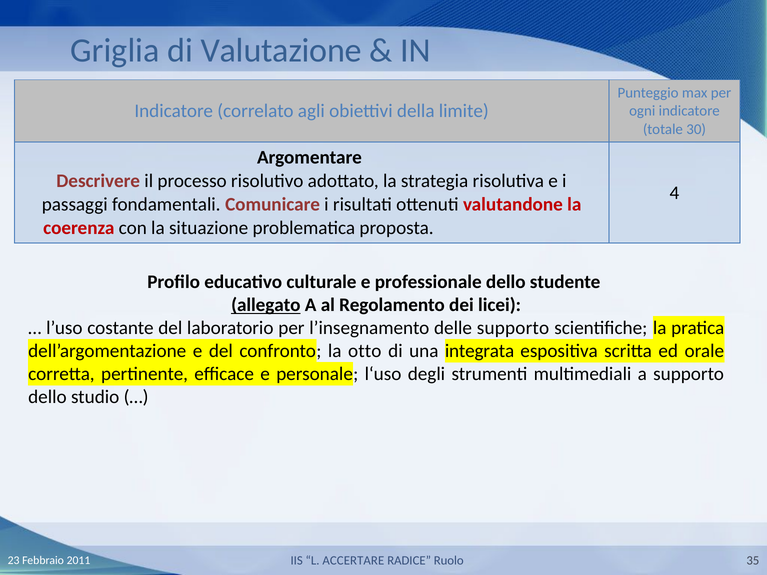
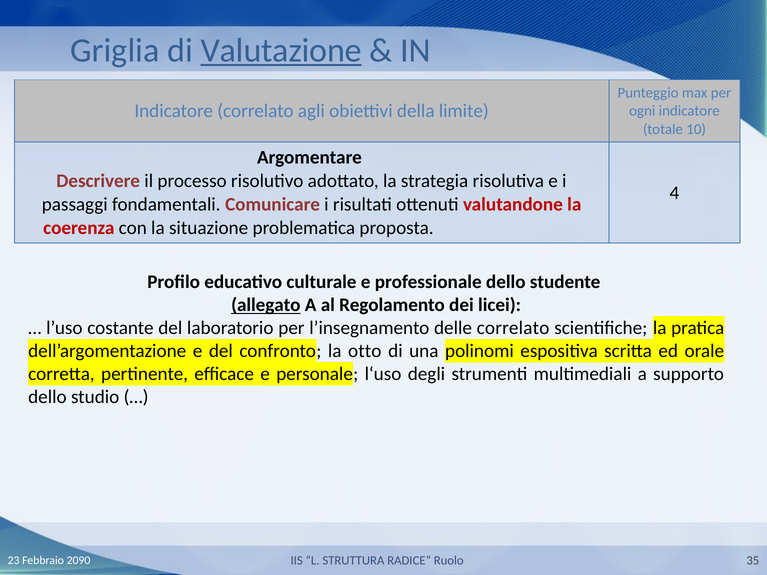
Valutazione underline: none -> present (281, 51)
30: 30 -> 10 (696, 129)
delle supporto: supporto -> correlato (513, 328)
integrata: integrata -> polinomi (479, 351)
ACCERTARE: ACCERTARE -> STRUTTURA (353, 561)
2011: 2011 -> 2090 (78, 561)
